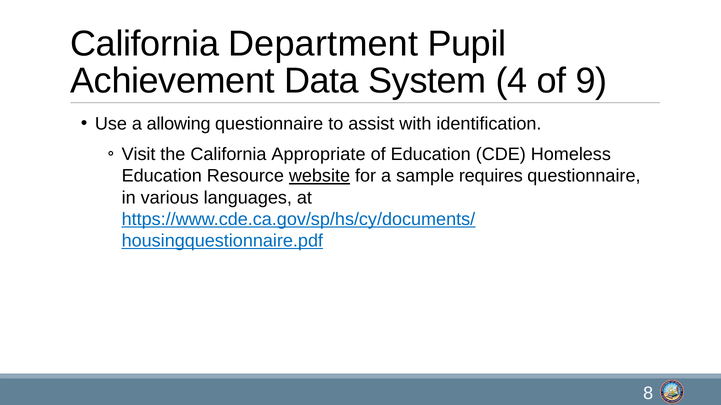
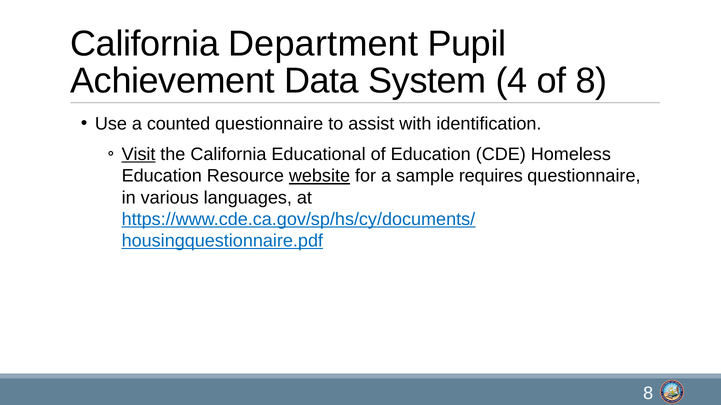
of 9: 9 -> 8 (591, 81)
allowing: allowing -> counted (179, 124)
Visit underline: none -> present (139, 155)
Appropriate: Appropriate -> Educational (319, 155)
